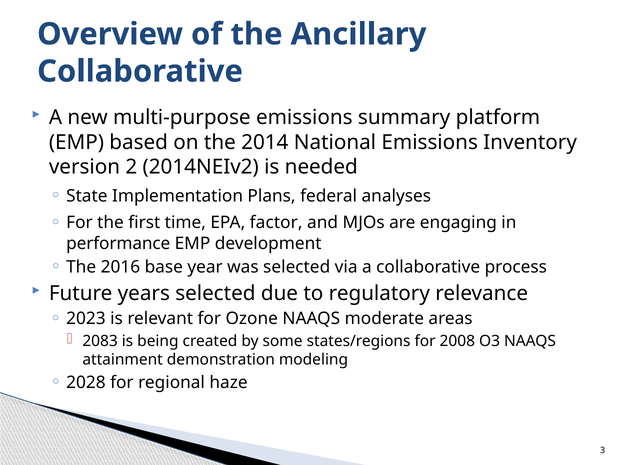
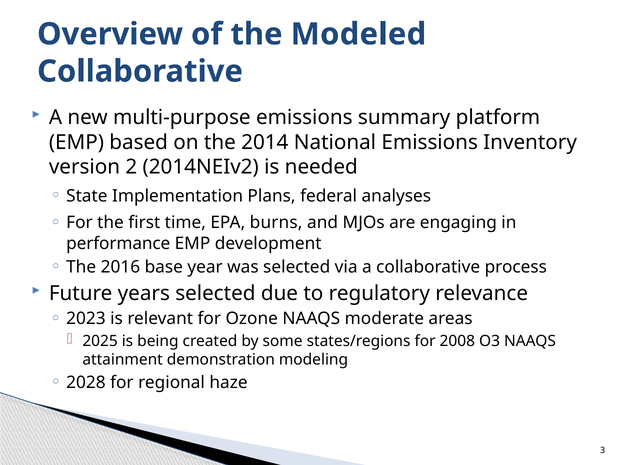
Ancillary: Ancillary -> Modeled (358, 34)
factor: factor -> burns (276, 223)
2083: 2083 -> 2025 (100, 341)
